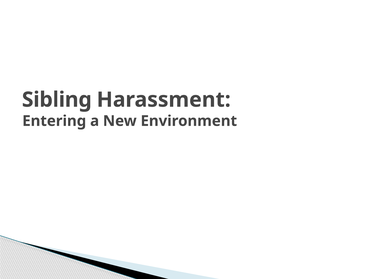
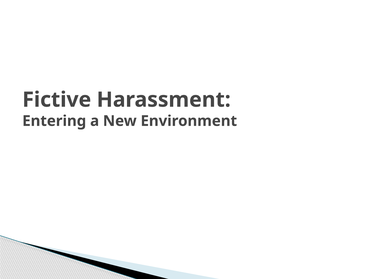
Sibling: Sibling -> Fictive (57, 100)
